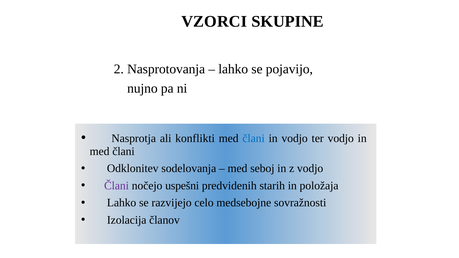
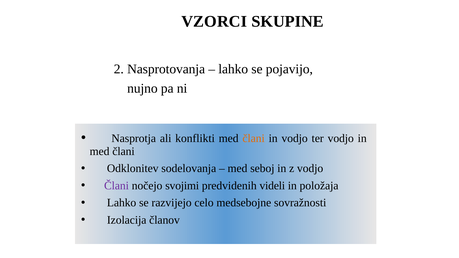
člani colour: blue -> orange (254, 139)
uspešni: uspešni -> svojimi (182, 186)
starih: starih -> videli (272, 186)
